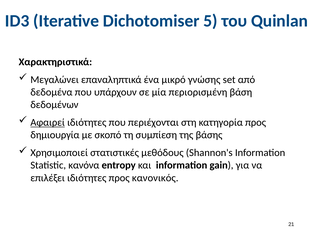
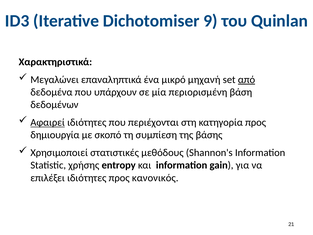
5: 5 -> 9 (210, 21)
γνώσης: γνώσης -> μηχανή (204, 80)
από underline: none -> present (246, 80)
κανόνα: κανόνα -> χρήσης (84, 165)
